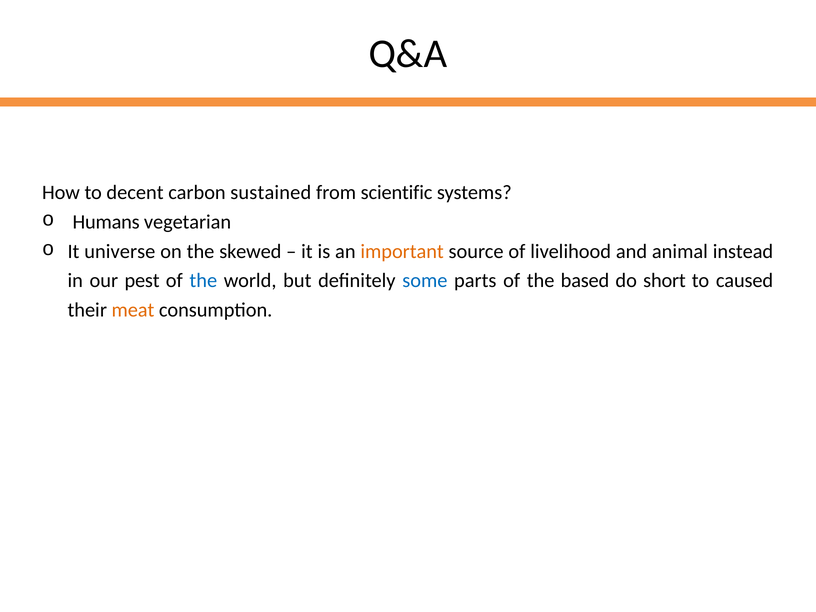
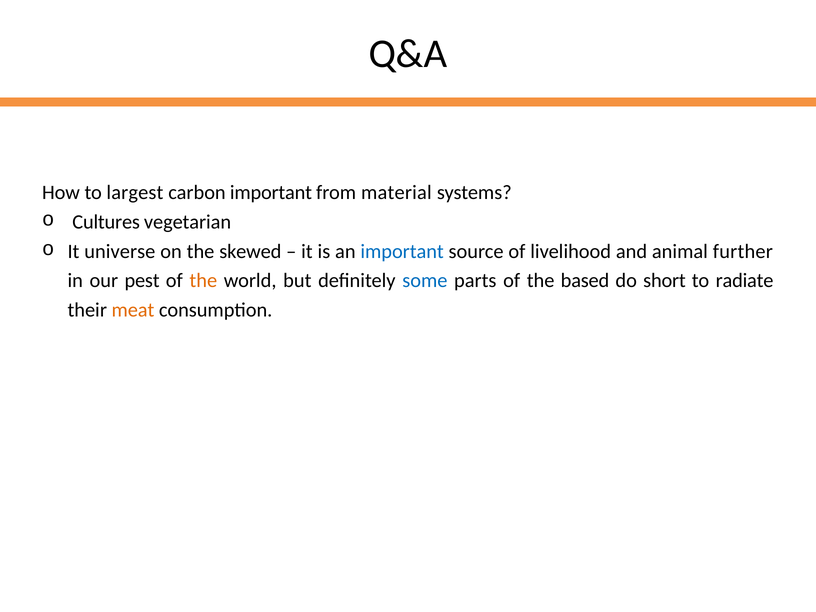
decent: decent -> largest (135, 193)
carbon sustained: sustained -> important (271, 193)
scientific: scientific -> material (396, 193)
Humans: Humans -> Cultures (106, 222)
important colour: orange -> blue (402, 251)
instead: instead -> further (743, 251)
the colour: blue -> orange (203, 281)
caused: caused -> radiate (745, 281)
